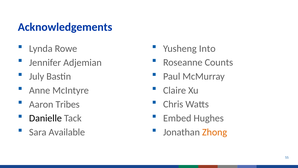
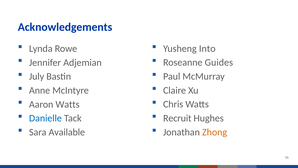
Counts: Counts -> Guides (219, 62)
Aaron Tribes: Tribes -> Watts (68, 104)
Embed: Embed -> Recruit (177, 118)
Danielle colour: black -> blue (45, 118)
